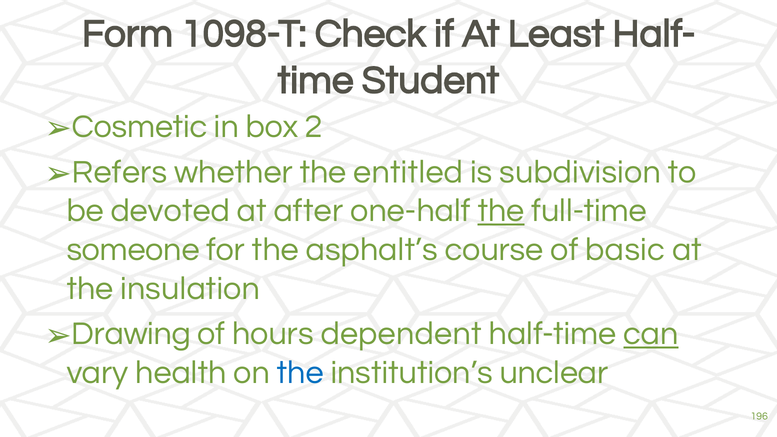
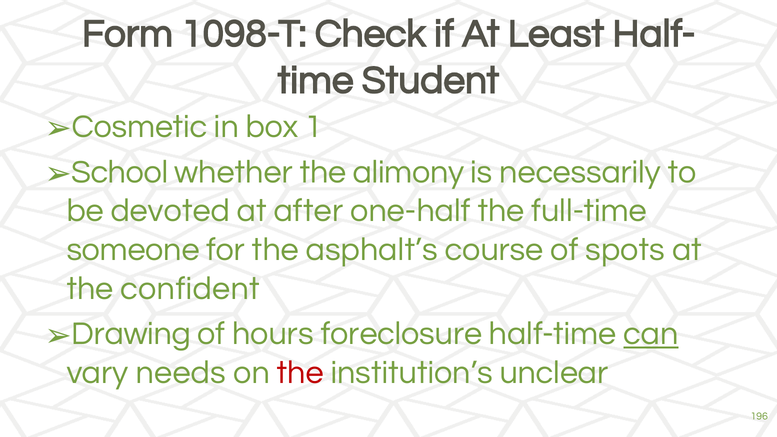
2: 2 -> 1 (314, 127)
Refers: Refers -> School (120, 172)
entitled: entitled -> alimony (409, 172)
subdivision: subdivision -> necessarily (580, 172)
the underline: present -> none (501, 211)
basic: basic -> spots (625, 250)
insulation: insulation -> confident (190, 288)
dependent: dependent -> foreclosure (401, 334)
health: health -> needs (181, 373)
the colour: blue -> red (300, 373)
